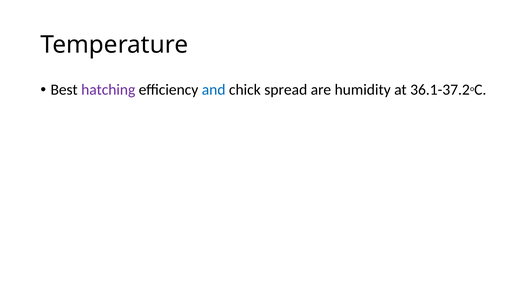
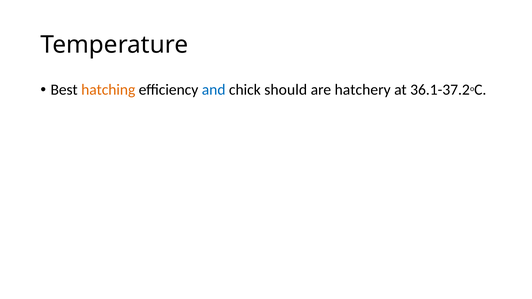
hatching colour: purple -> orange (108, 90)
spread: spread -> should (286, 90)
humidity: humidity -> hatchery (363, 90)
